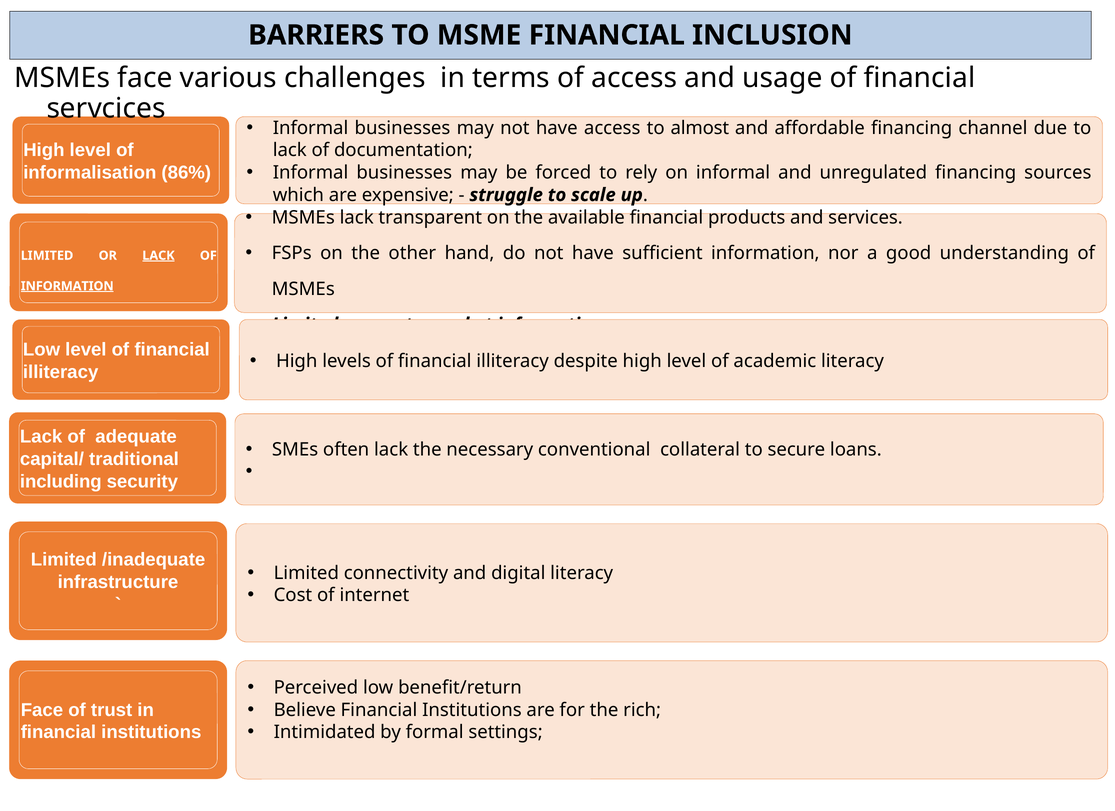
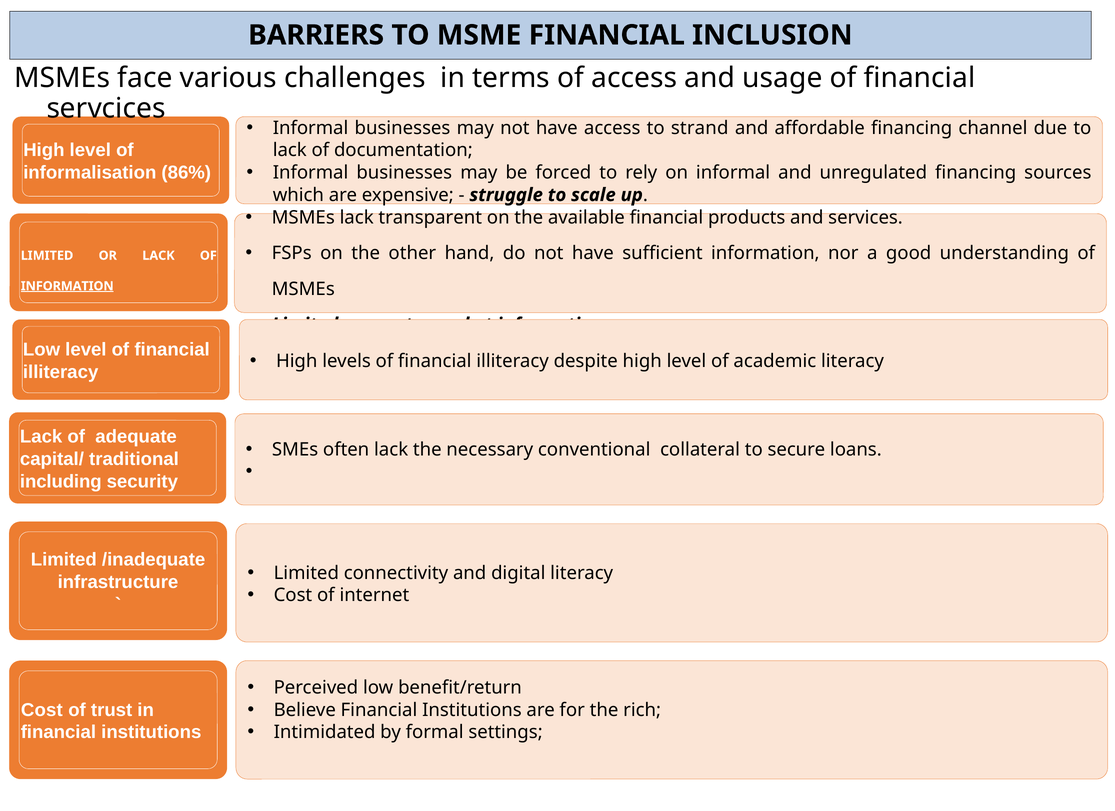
almost: almost -> strand (700, 128)
LACK underline: present -> none (158, 256)
Face: Face -> Cost (42, 710)
